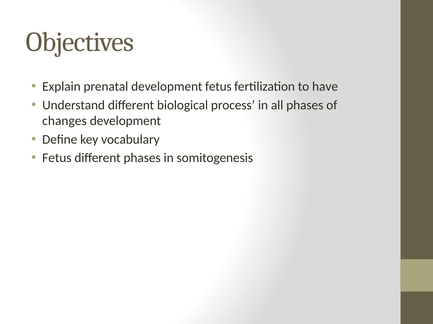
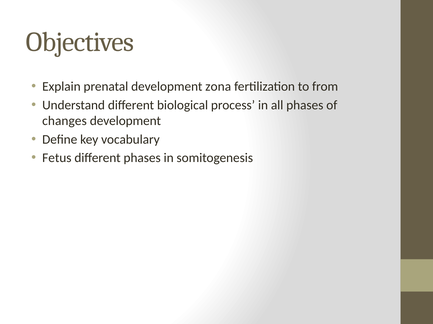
development fetus: fetus -> zona (218, 87)
have: have -> from (325, 87)
